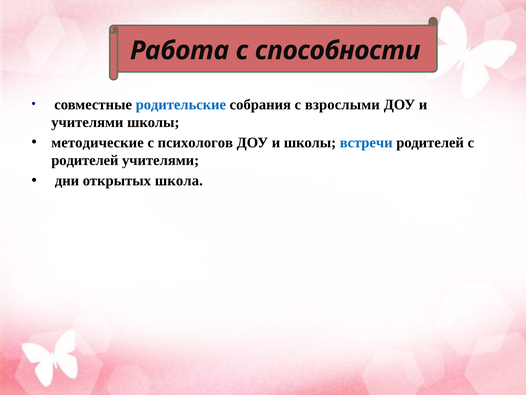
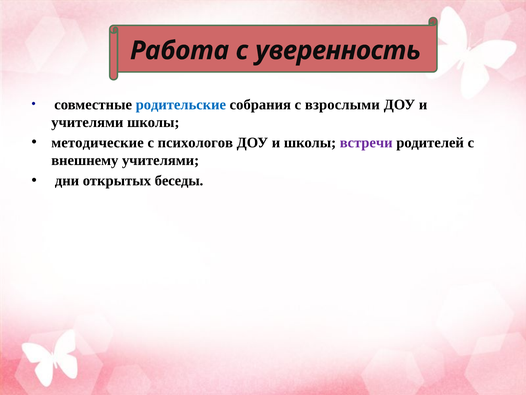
способности: способности -> уверенность (338, 50)
встречи colour: blue -> purple (366, 142)
родителей: родителей -> внешнему (85, 160)
школа: школа -> беседы (179, 180)
